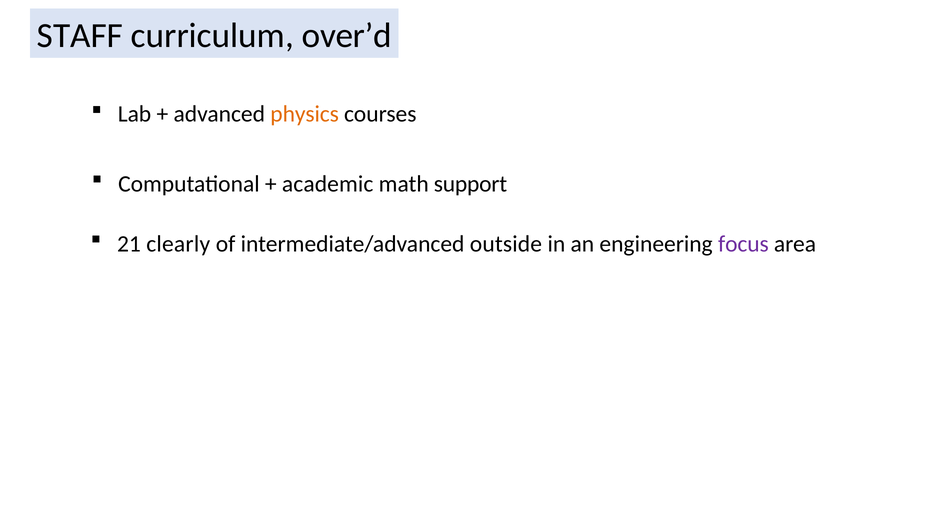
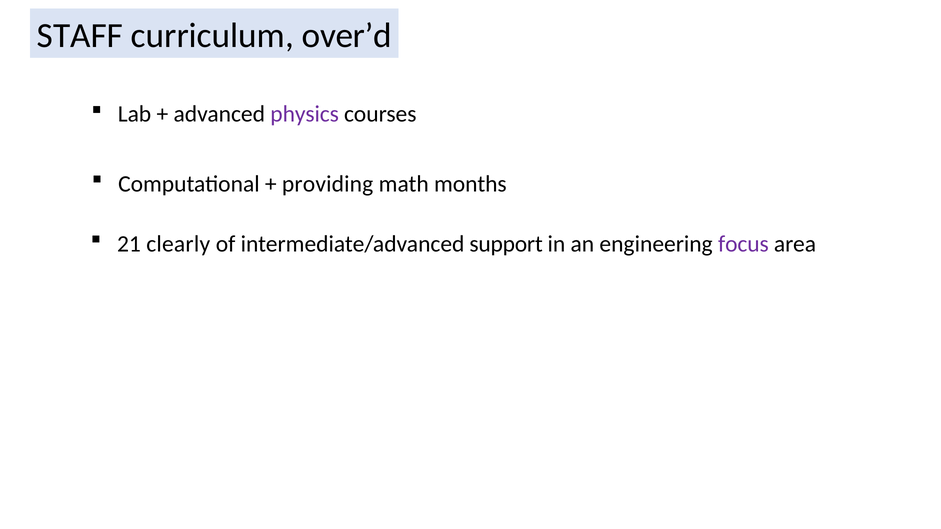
physics colour: orange -> purple (305, 114)
academic: academic -> providing (328, 184)
support: support -> months (470, 184)
outside: outside -> support (506, 244)
